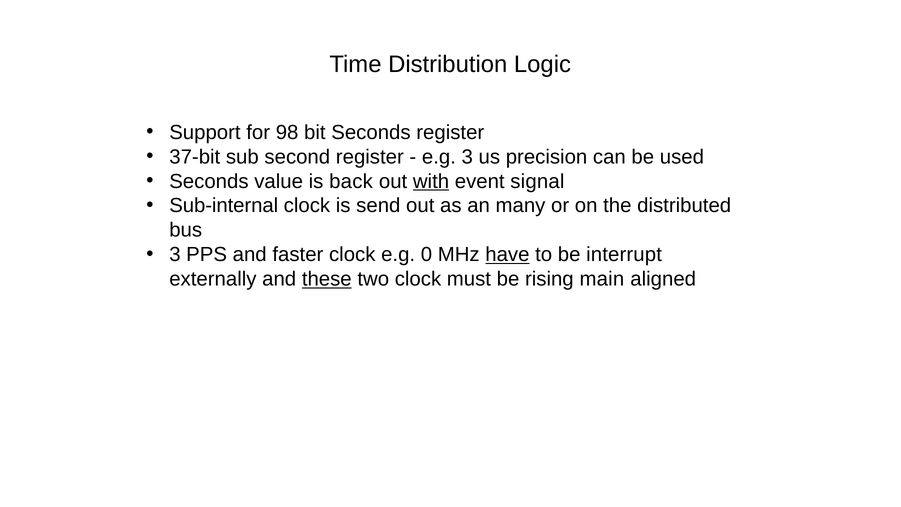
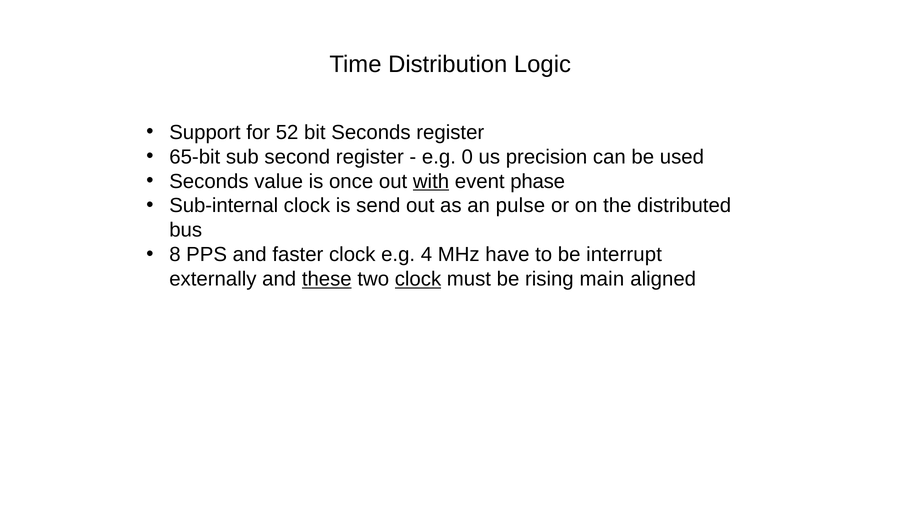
98: 98 -> 52 (287, 132)
37-bit: 37-bit -> 65-bit (195, 157)
e.g 3: 3 -> 0 (467, 157)
back: back -> once (351, 181)
signal: signal -> phase (538, 181)
many: many -> pulse (520, 206)
3: 3 -> 8 (175, 255)
0: 0 -> 4 (426, 255)
have underline: present -> none (507, 255)
clock underline: none -> present (418, 279)
